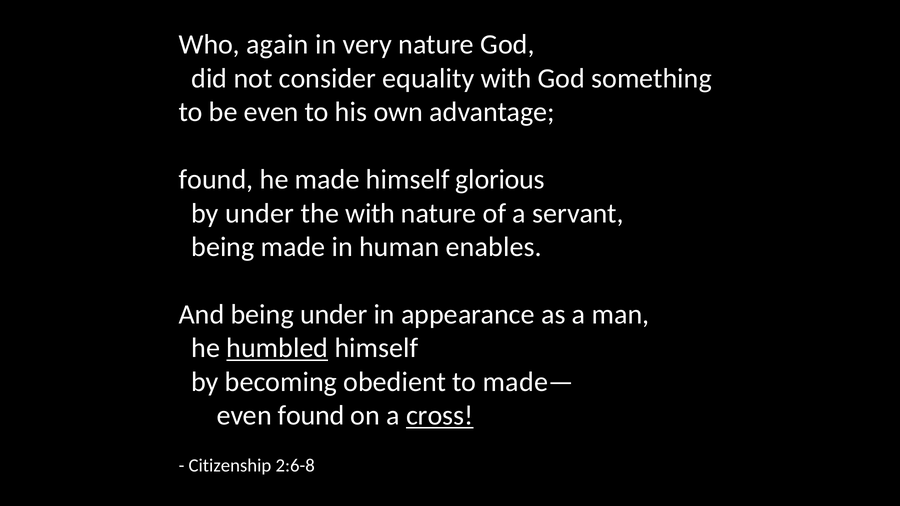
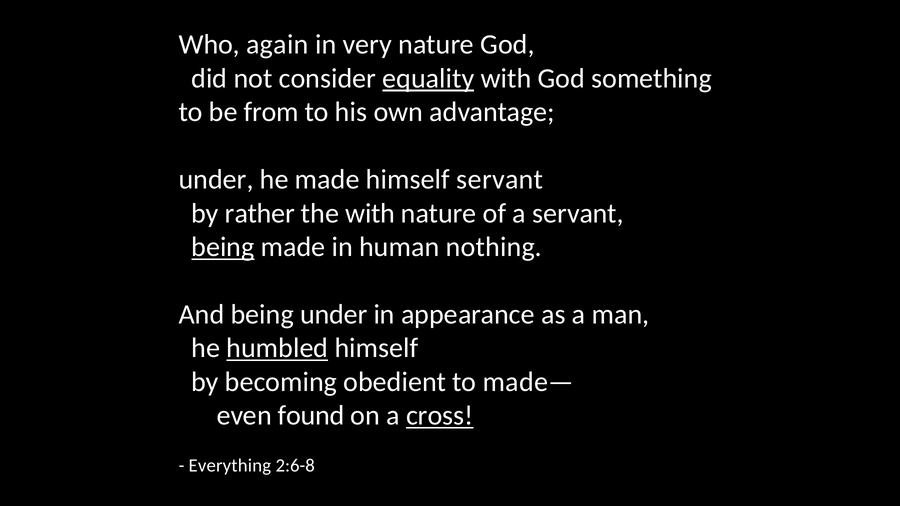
equality underline: none -> present (428, 78)
be even: even -> from (271, 112)
found: found -> under (216, 180)
himself glorious: glorious -> servant (500, 180)
by under: under -> rather (260, 213)
being underline: none -> present (223, 247)
enables: enables -> nothing (494, 247)
Citizenship: Citizenship -> Everything (230, 466)
